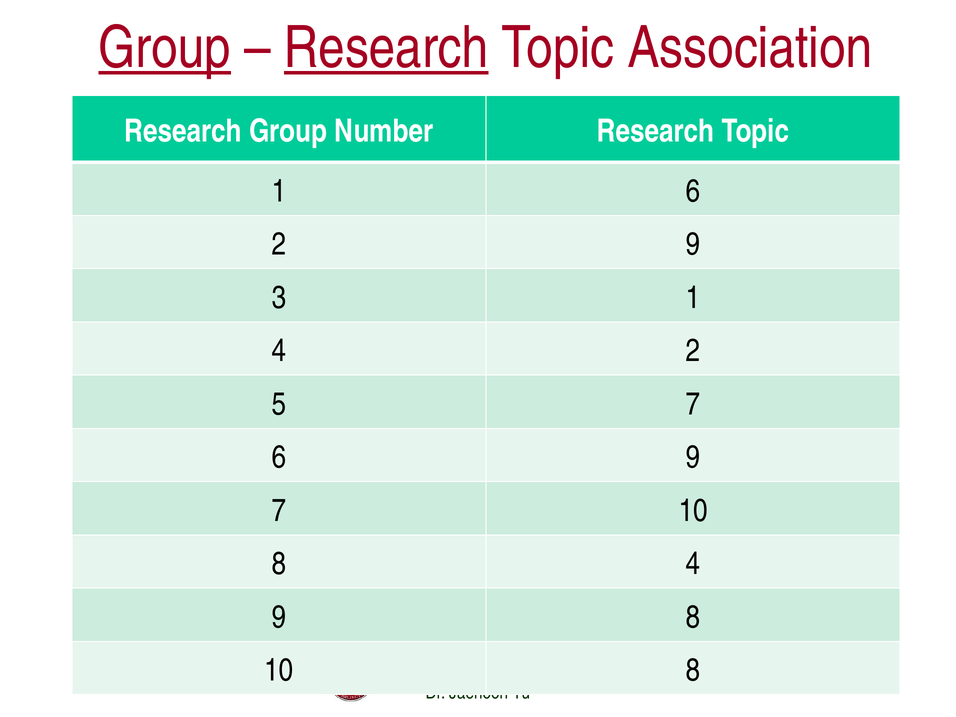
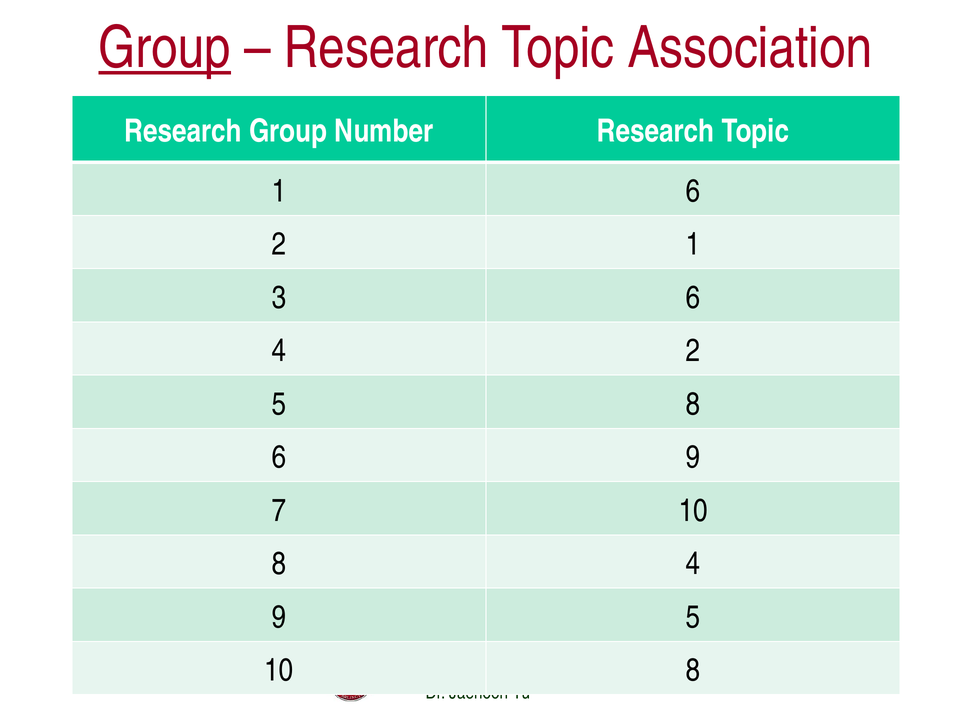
Research underline: present -> none (386, 48)
2 9: 9 -> 1 (693, 244)
3 1: 1 -> 6 (693, 298)
5 7: 7 -> 8 (693, 404)
9 8: 8 -> 5 (693, 617)
